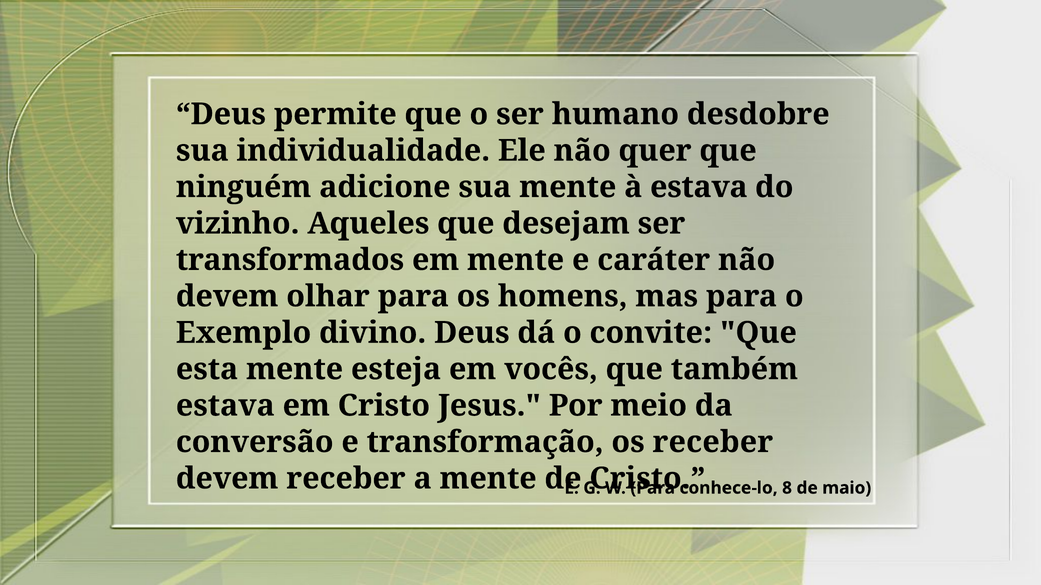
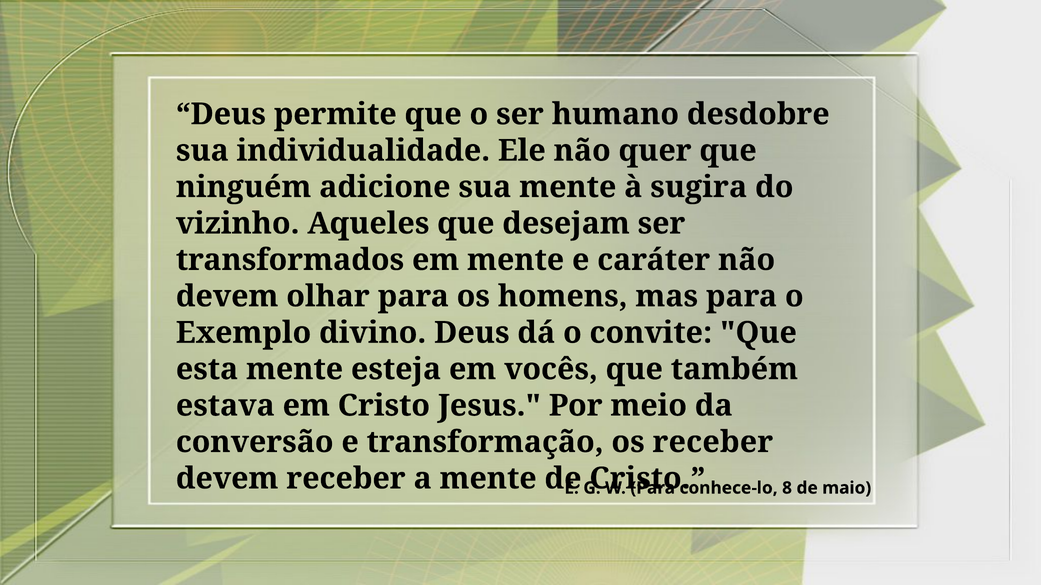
à estava: estava -> sugira (699, 187)
